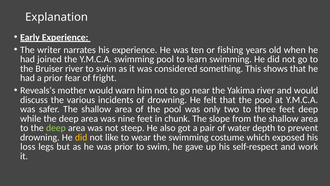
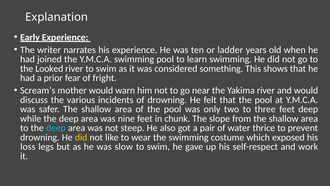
fishing: fishing -> ladder (230, 50)
Bruiser: Bruiser -> Looked (49, 68)
Reveals’s: Reveals’s -> Scream’s (38, 90)
deep colour: light green -> light blue (56, 128)
depth: depth -> thrice (264, 128)
was prior: prior -> slow (124, 146)
